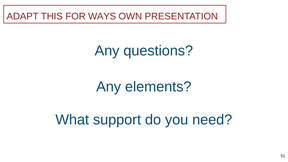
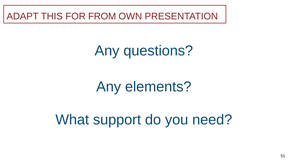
WAYS: WAYS -> FROM (102, 16)
